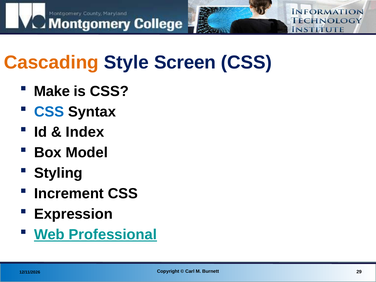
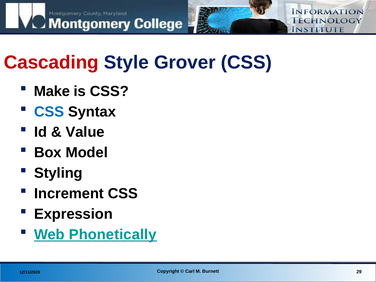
Cascading colour: orange -> red (51, 62)
Screen: Screen -> Grover (185, 62)
Index: Index -> Value (85, 132)
Professional: Professional -> Phonetically (113, 235)
